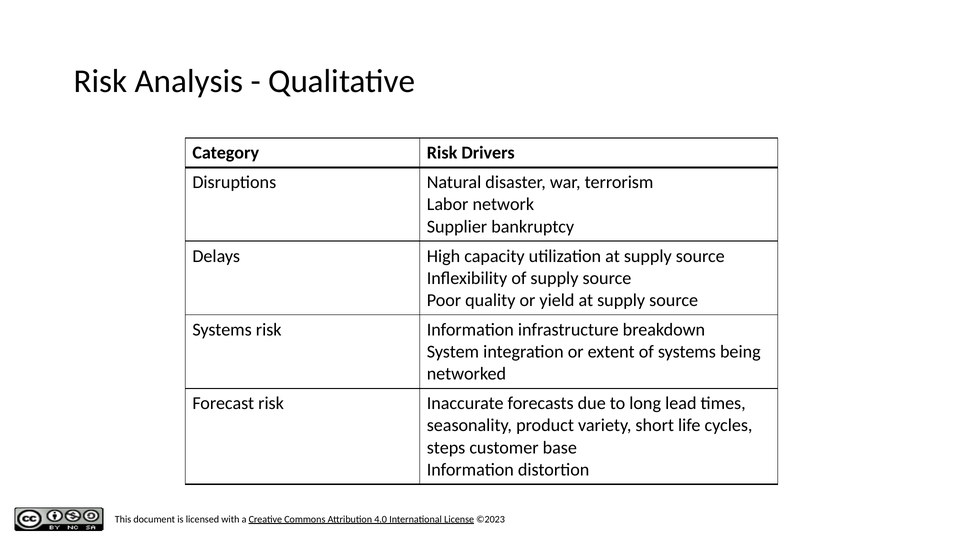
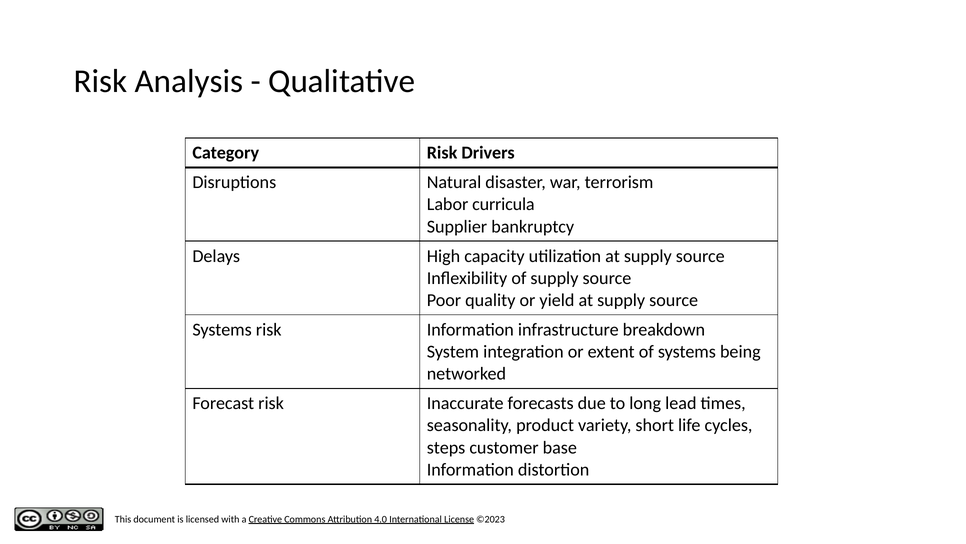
network: network -> curricula (503, 204)
